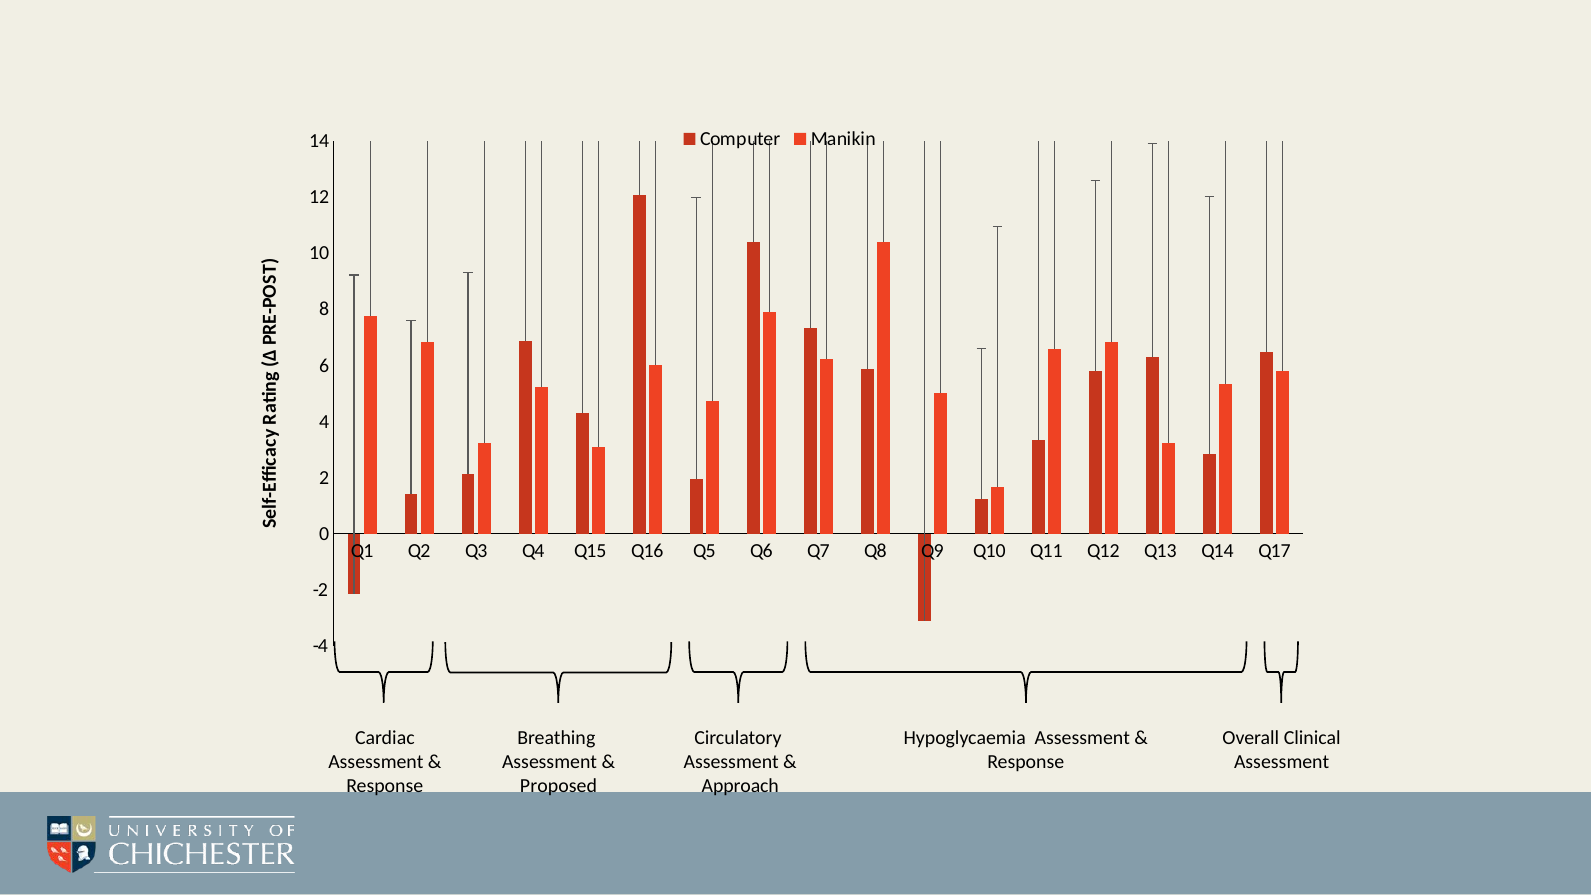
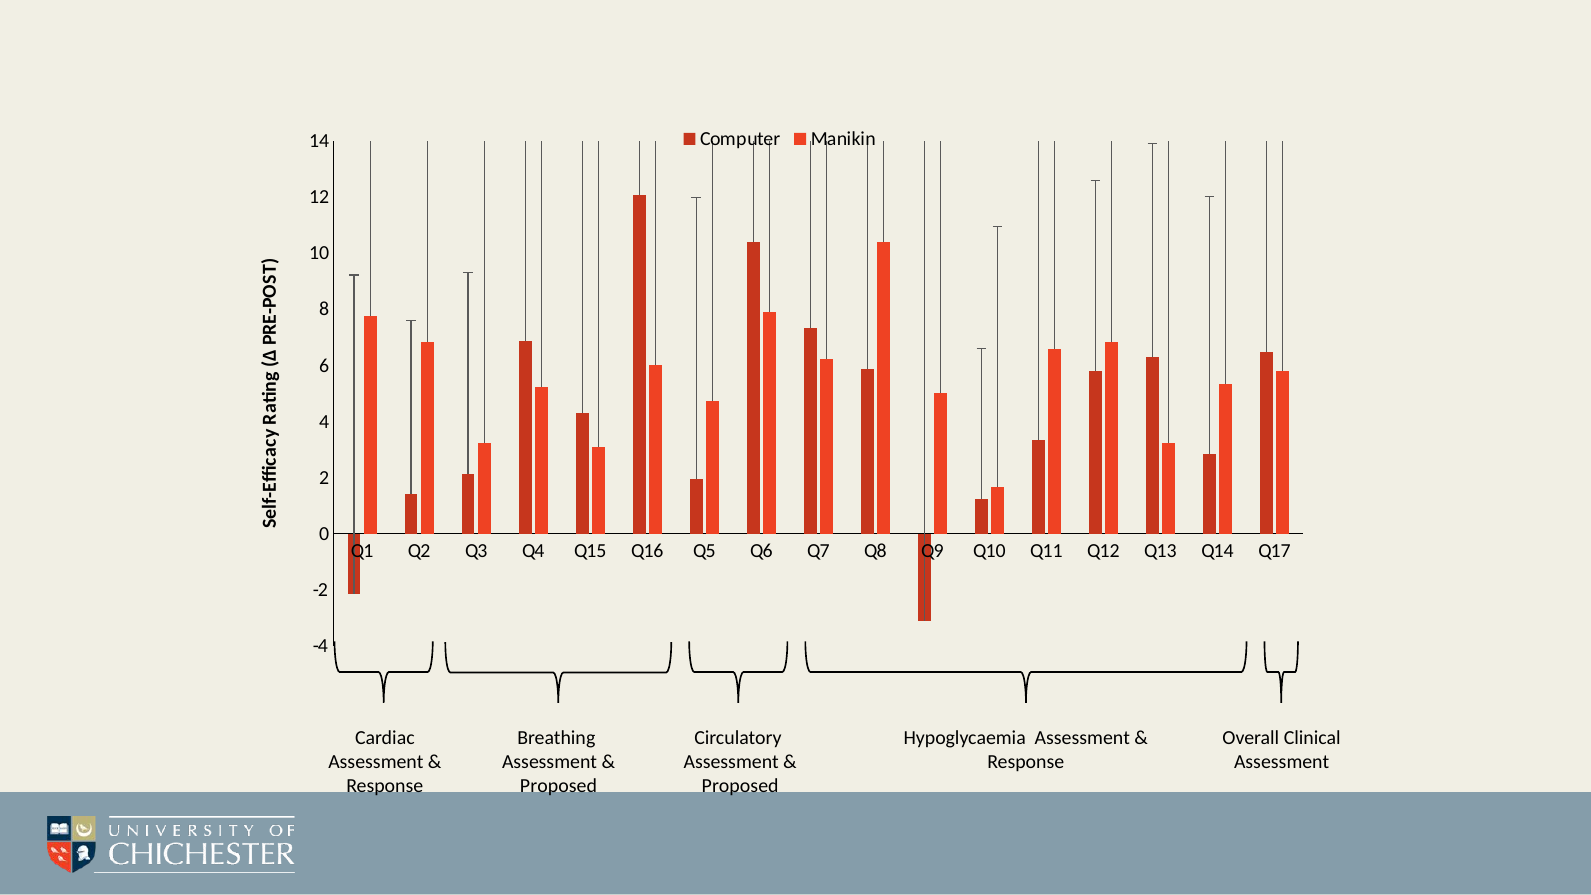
Approach: Approach -> Proposed (740, 786)
